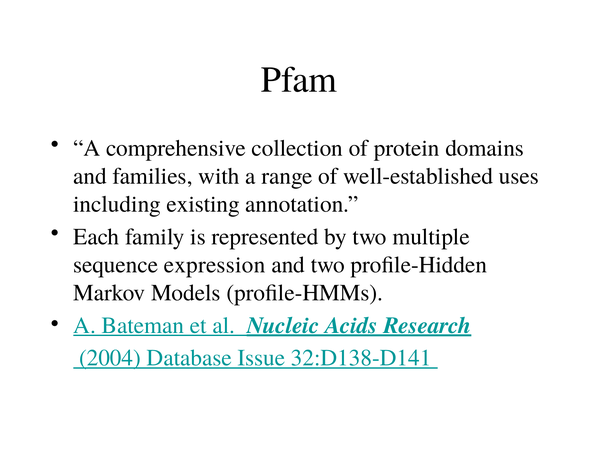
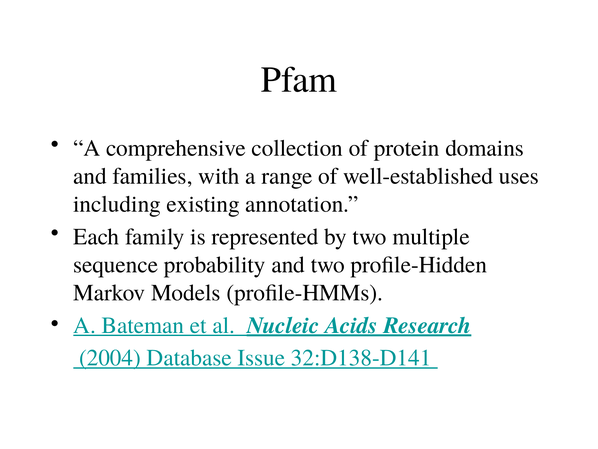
expression: expression -> probability (215, 264)
